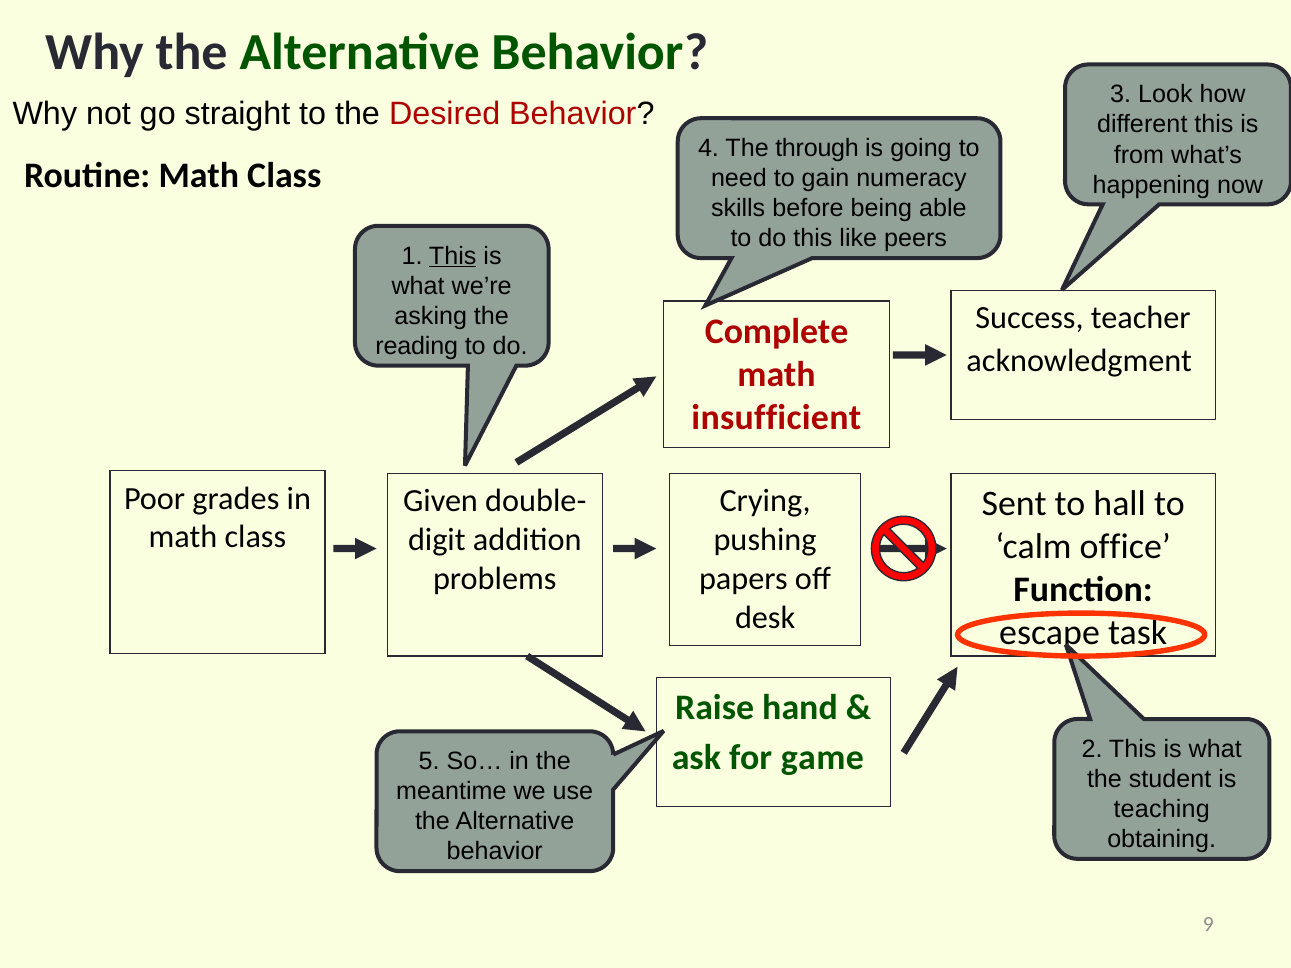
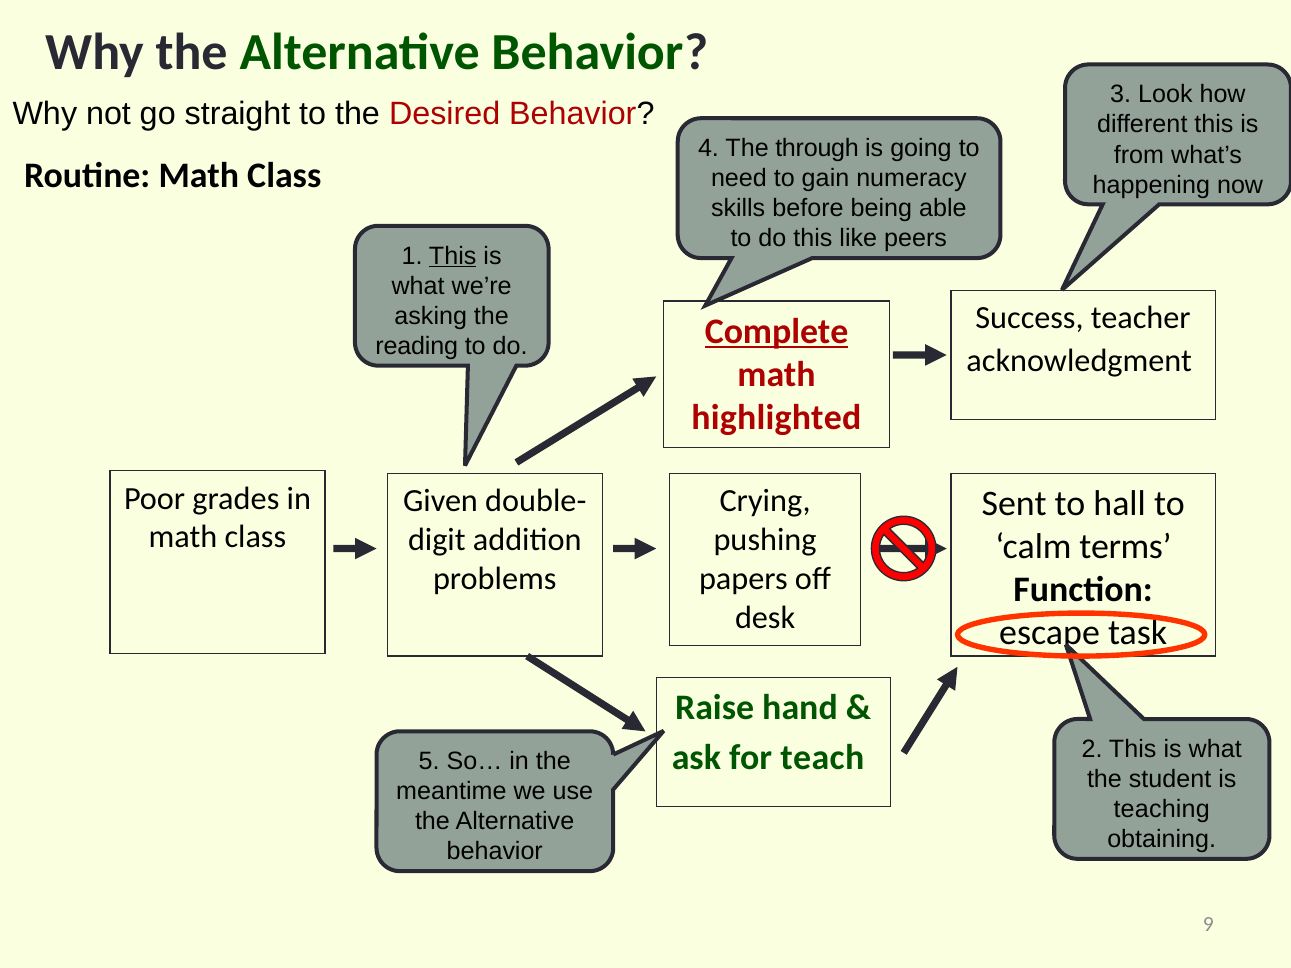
Complete underline: none -> present (777, 332)
insufficient: insufficient -> highlighted (776, 418)
office: office -> terms (1126, 547)
game: game -> teach (822, 758)
